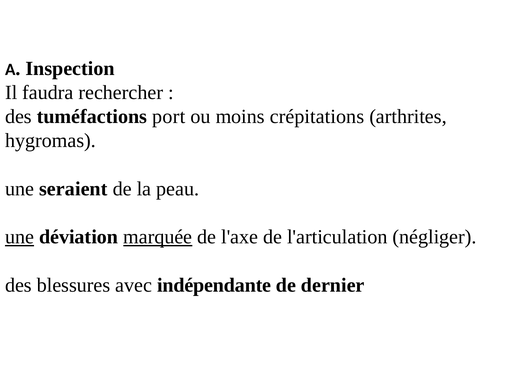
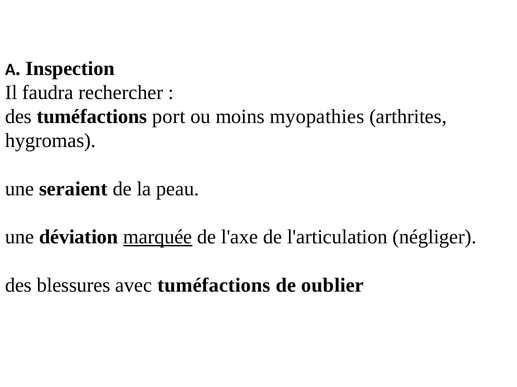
crépitations: crépitations -> myopathies (317, 117)
une underline: present -> none (20, 237)
avec indépendante: indépendante -> tuméfactions (214, 286)
dernier: dernier -> oublier (333, 286)
